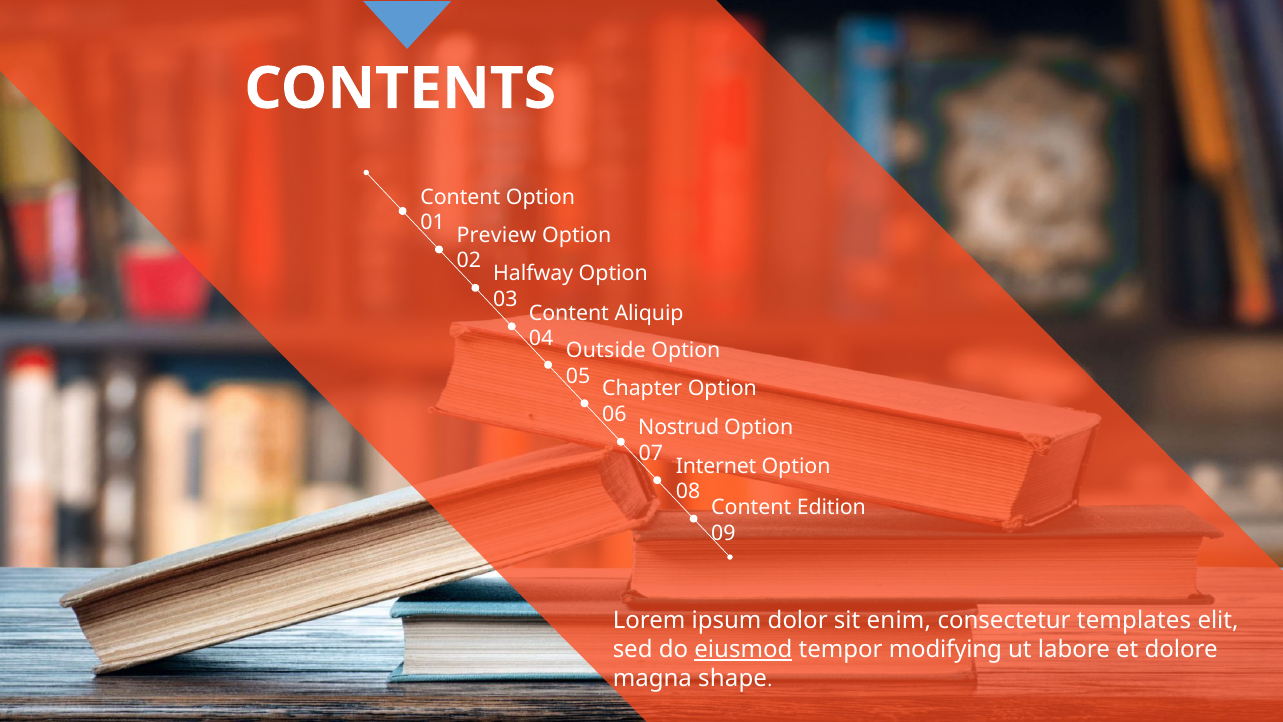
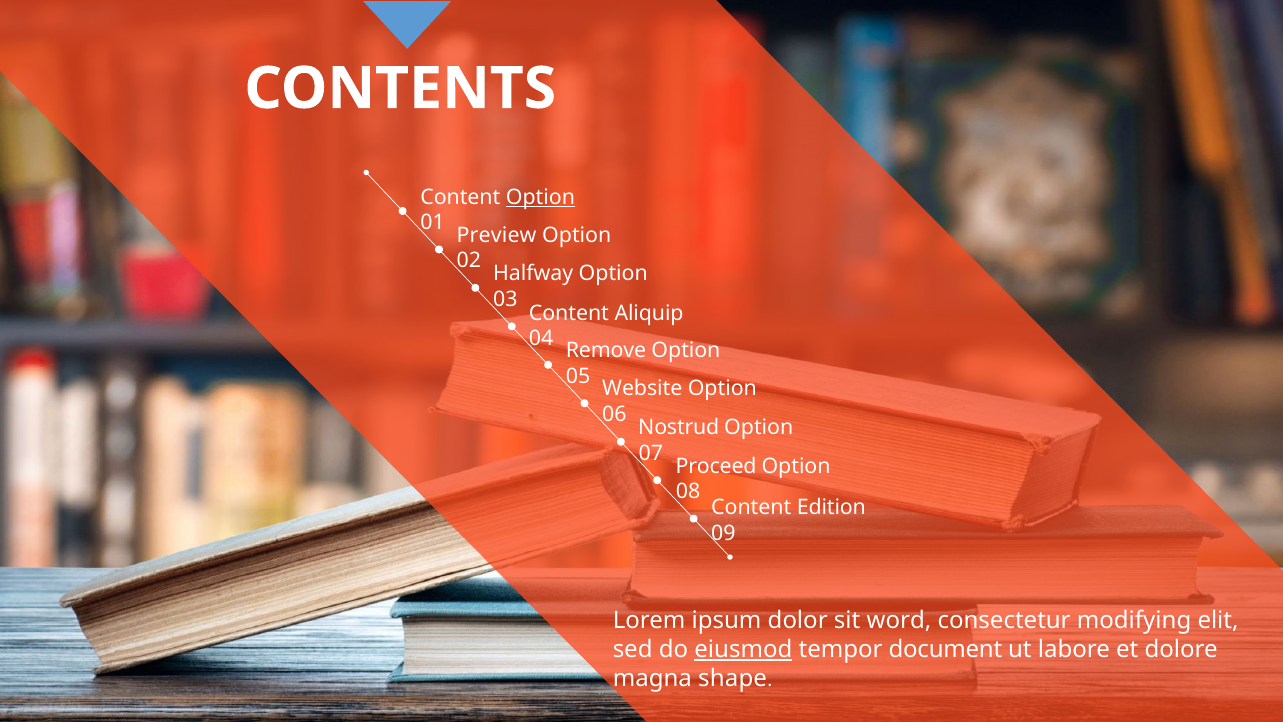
Option underline: none -> present (540, 197)
Outside: Outside -> Remove (606, 351)
Chapter: Chapter -> Website (642, 389)
Internet: Internet -> Proceed (716, 466)
enim: enim -> word (899, 621)
templates: templates -> modifying (1134, 621)
modifying: modifying -> document (945, 650)
